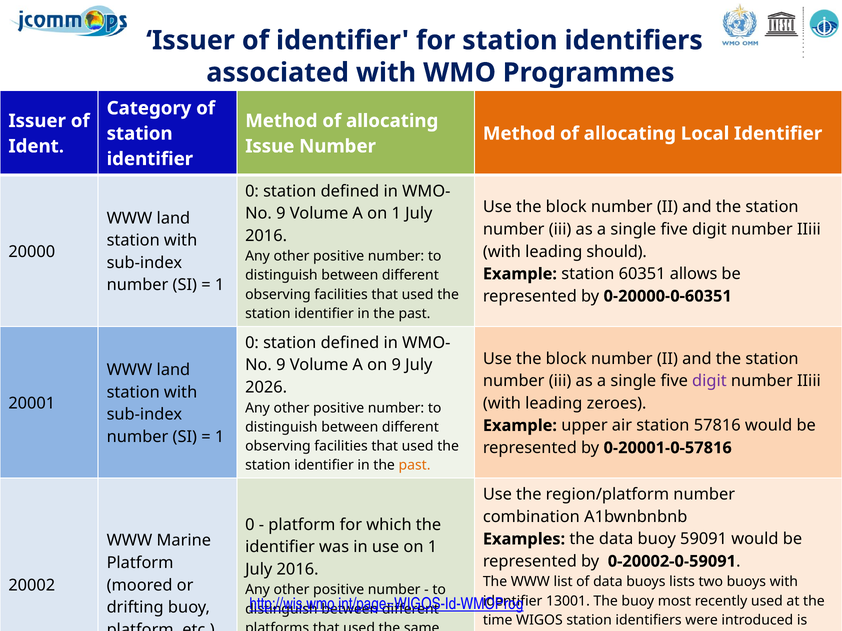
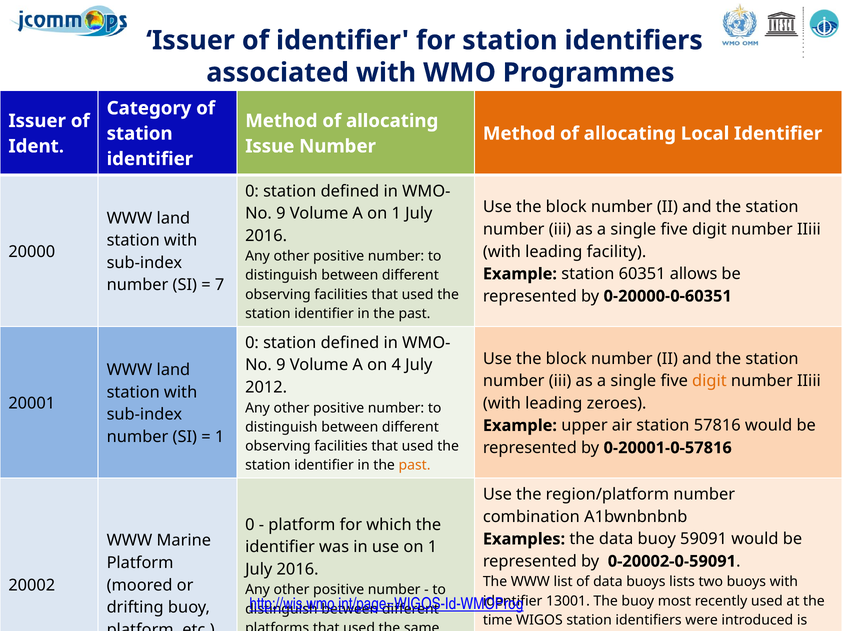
should: should -> facility (617, 252)
1: 1 -> 7 (220, 285)
on 9: 9 -> 4 (396, 365)
digit colour: purple -> orange (709, 381)
2026: 2026 -> 2012 (266, 388)
